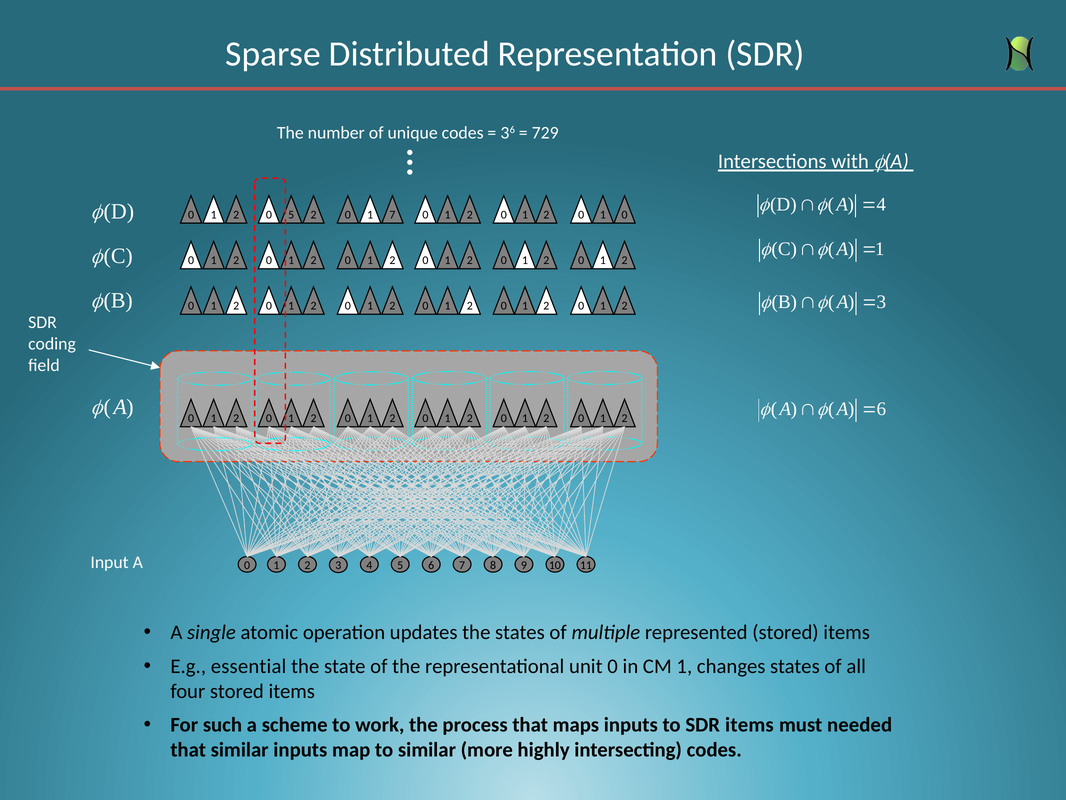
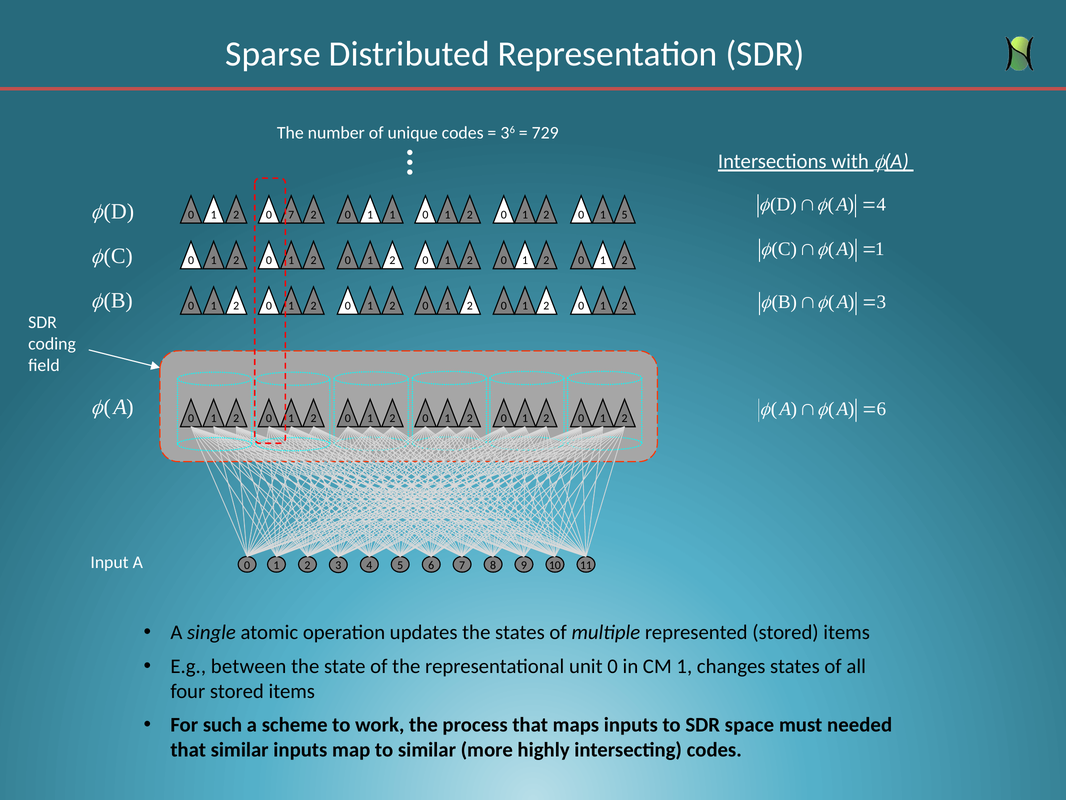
0 5: 5 -> 7 (291, 215)
1 7: 7 -> 1 (392, 215)
1 0: 0 -> 5 (625, 215)
essential: essential -> between (249, 666)
SDR items: items -> space (749, 725)
